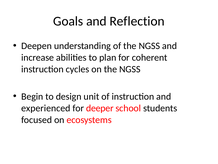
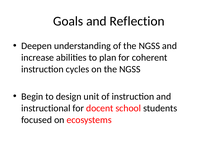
experienced: experienced -> instructional (46, 108)
deeper: deeper -> docent (100, 108)
